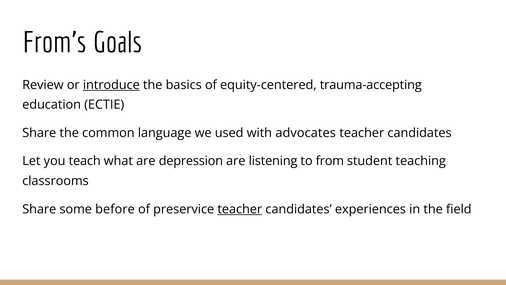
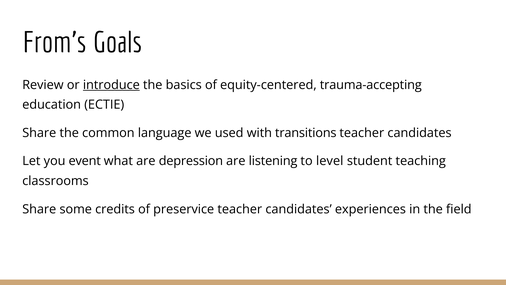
advocates: advocates -> transitions (306, 133)
teach: teach -> event (85, 161)
from: from -> level (330, 161)
before: before -> credits (115, 209)
teacher underline: present -> none (240, 209)
